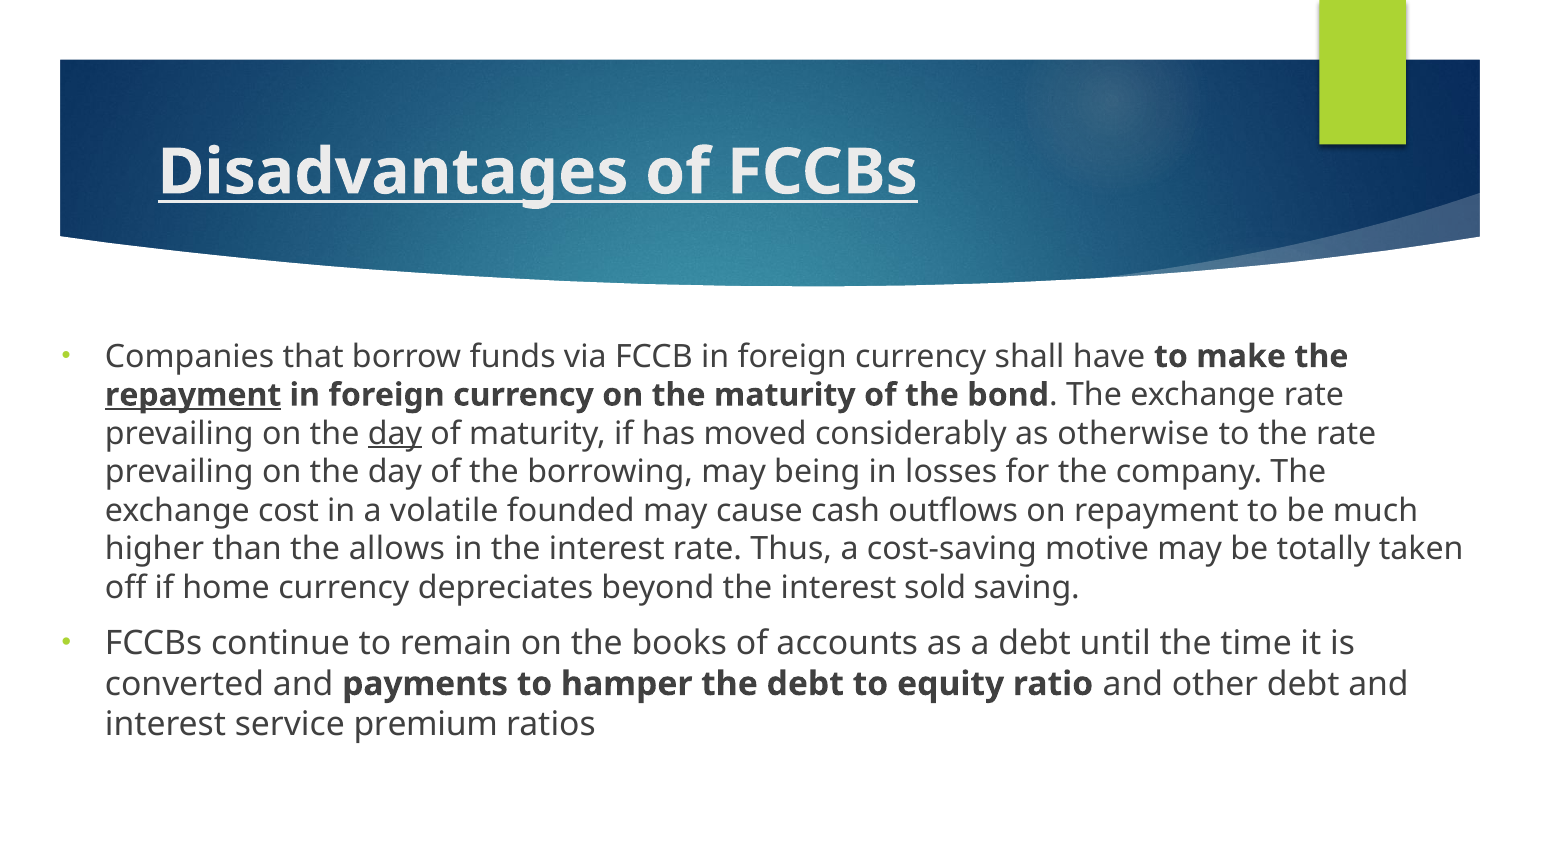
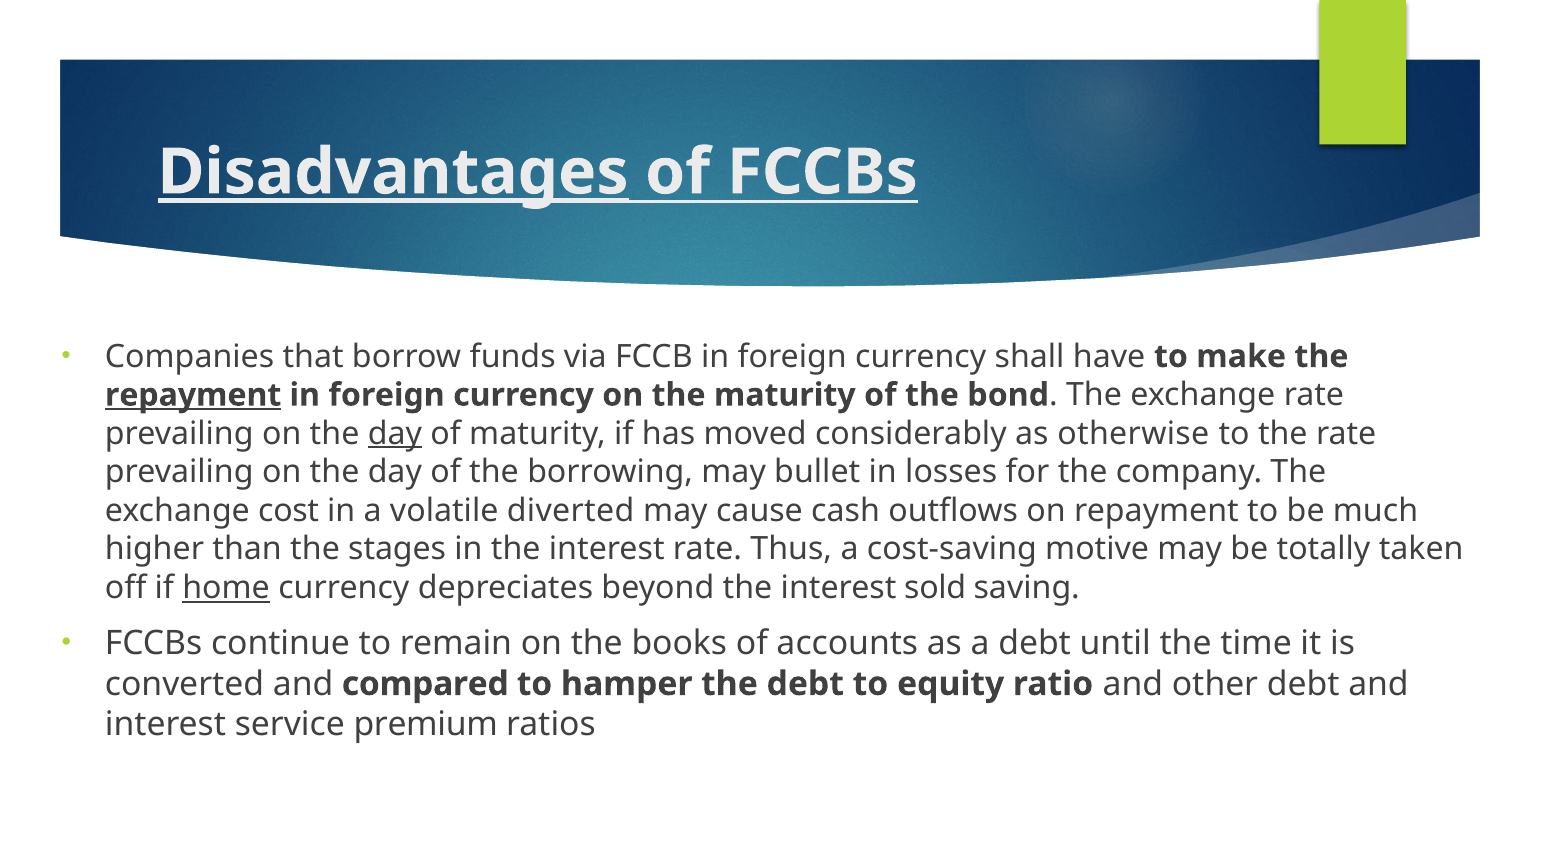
Disadvantages underline: none -> present (393, 172)
being: being -> bullet (817, 472)
founded: founded -> diverted (571, 511)
allows: allows -> stages (397, 549)
home underline: none -> present (226, 588)
payments: payments -> compared (425, 684)
